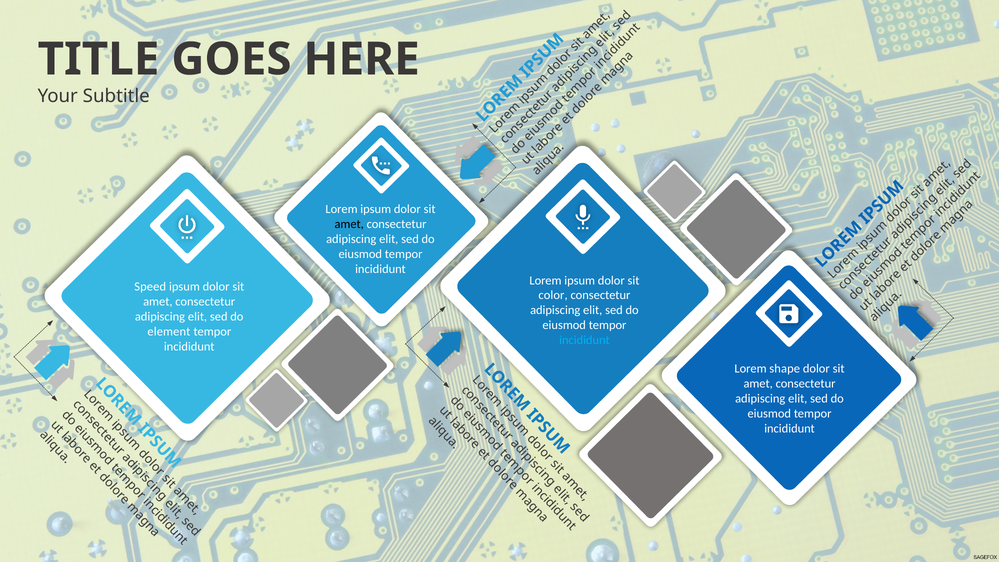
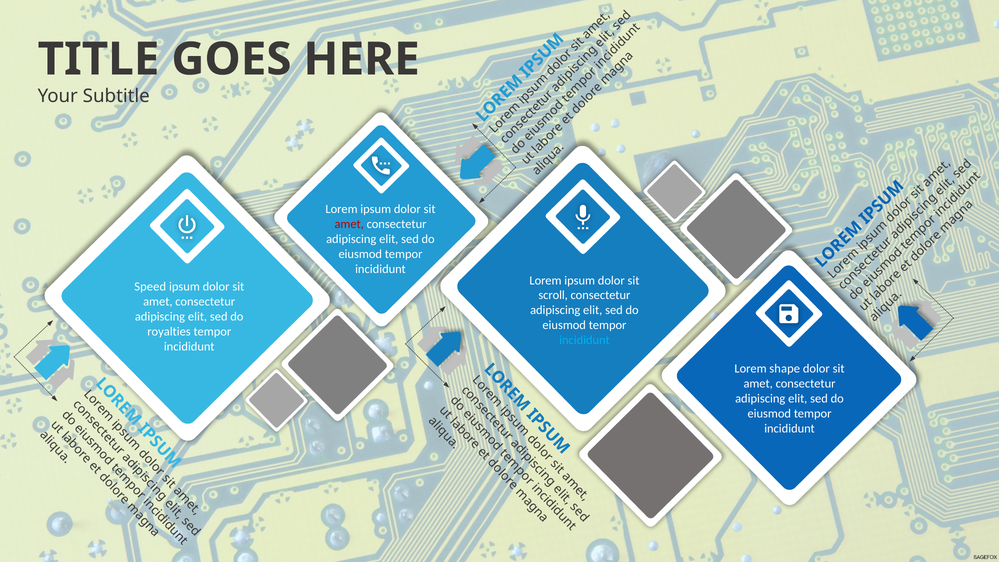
amet colour: black -> red (349, 224)
color: color -> scroll (553, 295)
element: element -> royalties (169, 332)
